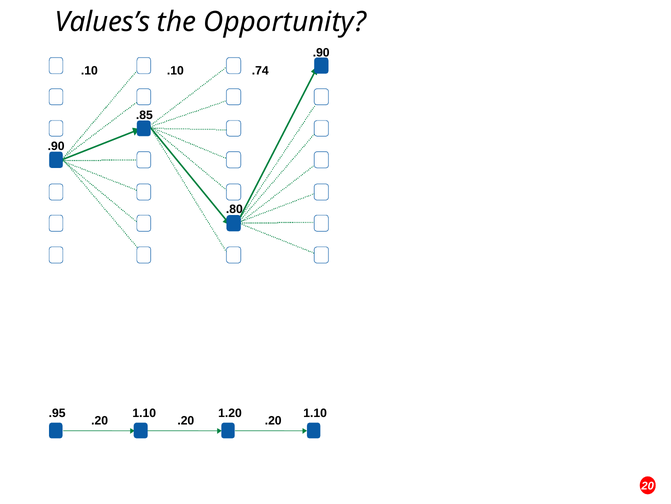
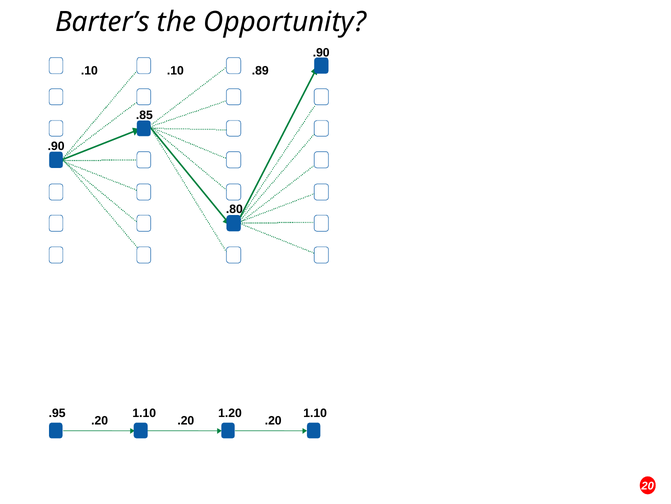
Values’s: Values’s -> Barter’s (102, 22)
.74: .74 -> .89 (260, 71)
